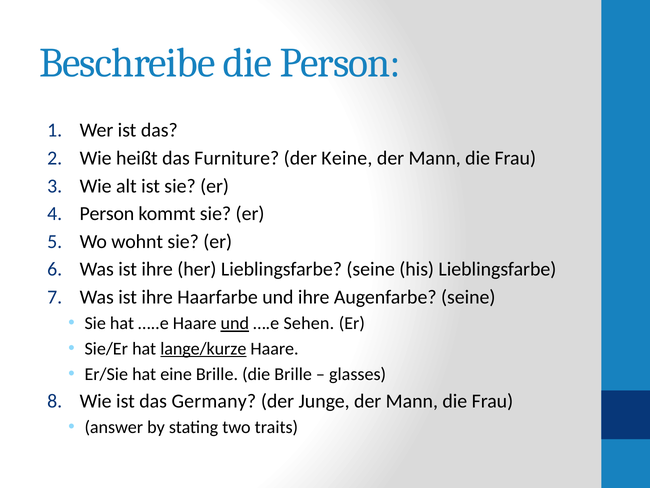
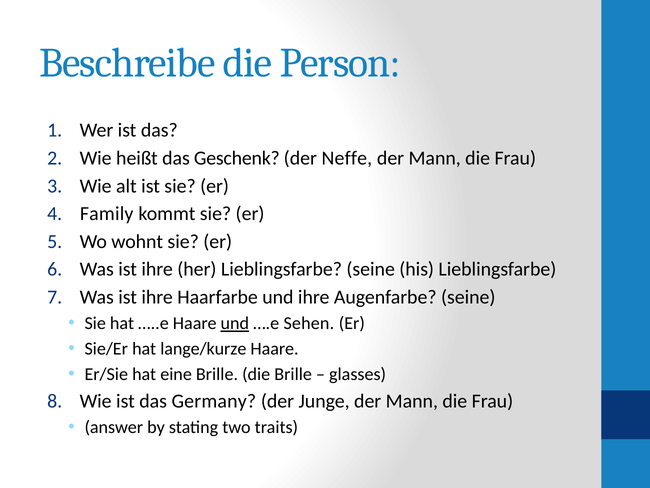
Furniture: Furniture -> Geschenk (237, 158)
Keine: Keine -> Neffe (347, 158)
Person: Person -> Family (107, 214)
lange/kurze underline: present -> none (203, 348)
